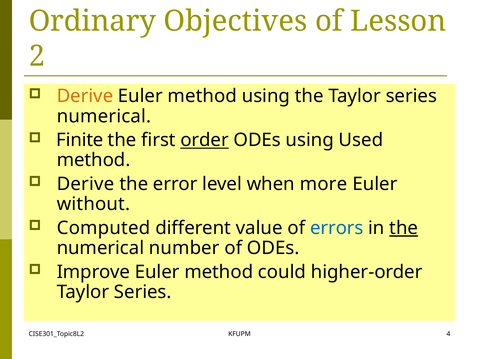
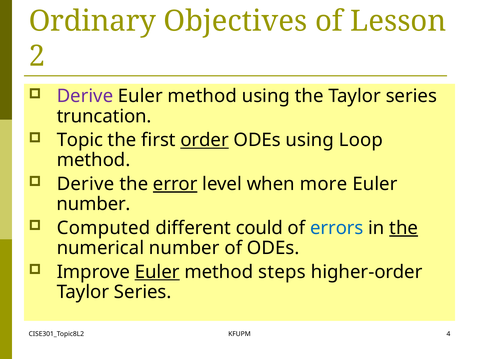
Derive colour: orange -> purple (85, 96)
numerical: numerical -> truncation (104, 116)
Finite: Finite -> Topic (80, 140)
Used: Used -> Loop (361, 140)
error underline: none -> present (175, 184)
without: without -> number (94, 204)
value: value -> could (259, 228)
Euler underline: none -> present (157, 272)
could: could -> steps (282, 272)
